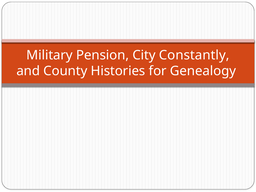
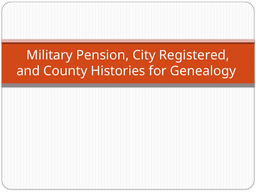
Constantly: Constantly -> Registered (194, 55)
